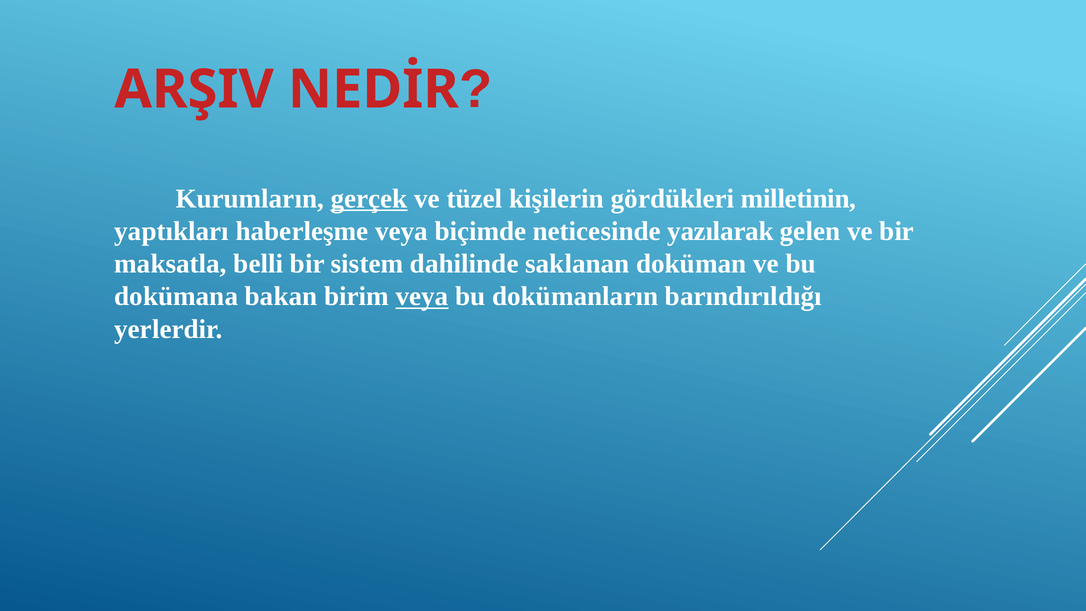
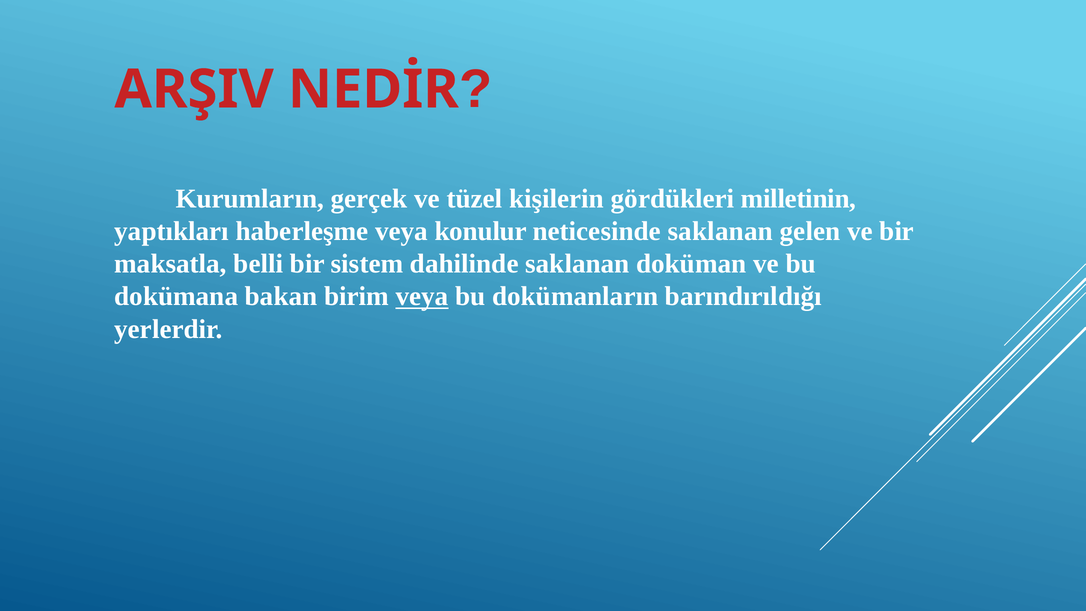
gerçek underline: present -> none (369, 199)
biçimde: biçimde -> konulur (481, 231)
neticesinde yazılarak: yazılarak -> saklanan (720, 231)
